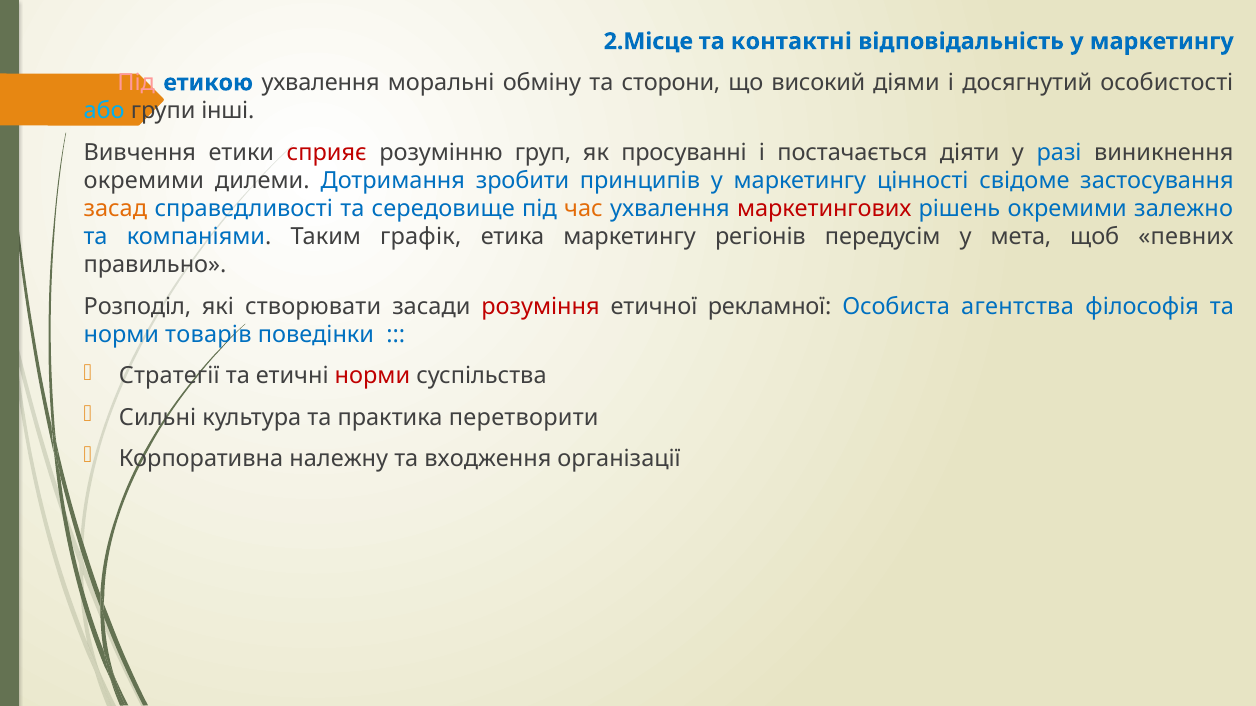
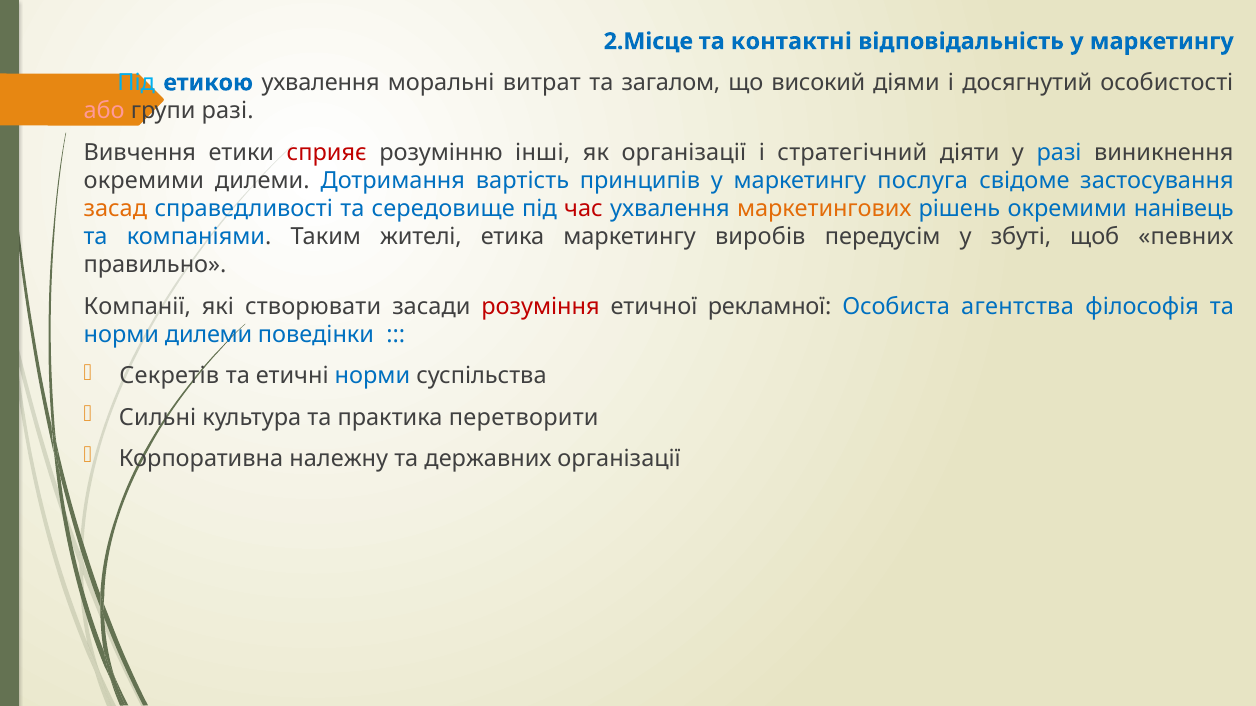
Під colour: pink -> light blue (136, 83)
обміну: обміну -> витрат (542, 83)
сторони: сторони -> загалом (671, 83)
або colour: light blue -> pink (104, 111)
групи інші: інші -> разі (228, 111)
груп: груп -> інші (543, 152)
як просуванні: просуванні -> організації (684, 152)
постачається: постачається -> стратегічний (852, 152)
зробити: зробити -> вартість (523, 181)
цінності: цінності -> послуга (923, 181)
час colour: orange -> red (583, 209)
маркетингових colour: red -> orange (824, 209)
залежно: залежно -> нанівець (1184, 209)
графік: графік -> жителі (421, 237)
регіонів: регіонів -> виробів (760, 237)
мета: мета -> збуті (1021, 237)
Розподіл: Розподіл -> Компанії (137, 307)
норми товарів: товарів -> дилеми (209, 335)
Стратегії: Стратегії -> Секретів (169, 376)
норми colour: red -> blue (372, 376)
входження: входження -> державних (488, 459)
